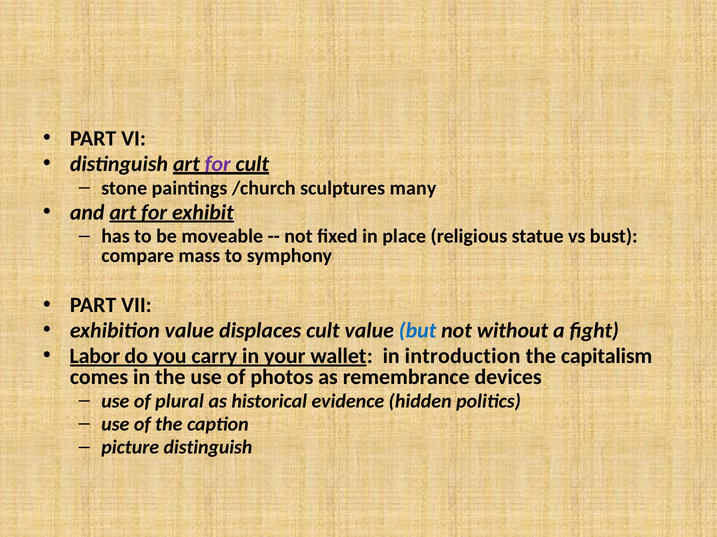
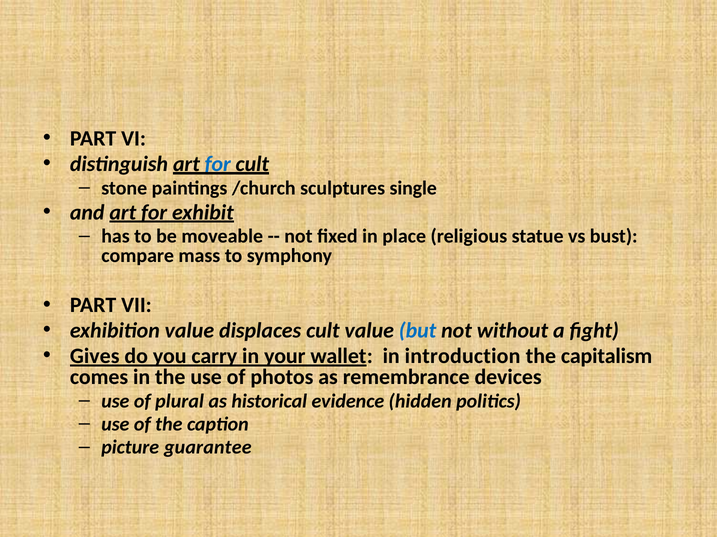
for colour: purple -> blue (218, 164)
many: many -> single (413, 188)
Labor: Labor -> Gives (95, 356)
picture distinguish: distinguish -> guarantee (208, 448)
